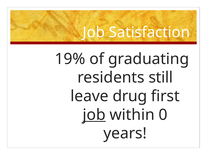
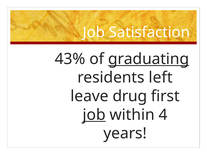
19%: 19% -> 43% (70, 59)
graduating underline: none -> present (149, 59)
still: still -> left (161, 78)
0: 0 -> 4 (163, 115)
